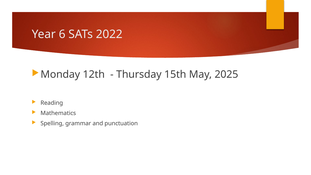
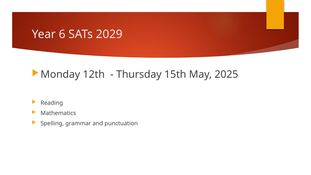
2022: 2022 -> 2029 (109, 34)
